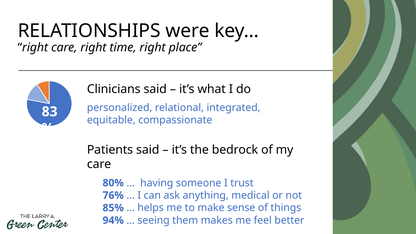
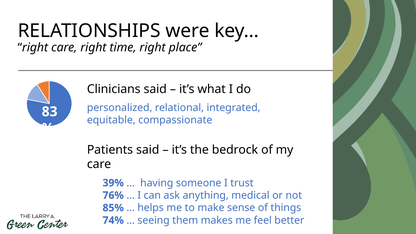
80%: 80% -> 39% (113, 183)
94%: 94% -> 74% (113, 220)
